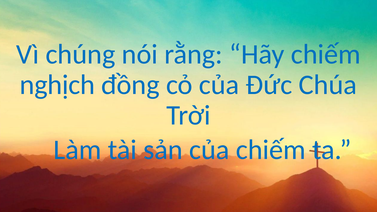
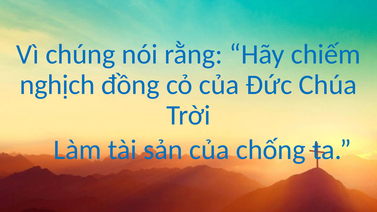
của chiếm: chiếm -> chống (271, 150)
